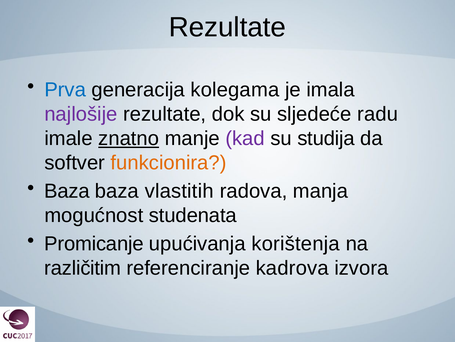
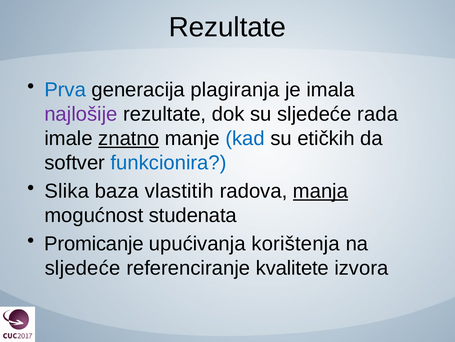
kolegama: kolegama -> plagiranja (235, 90)
radu: radu -> rada (378, 114)
kad colour: purple -> blue (245, 138)
studija: studija -> etičkih (326, 138)
funkcionira colour: orange -> blue (169, 163)
Baza: Baza -> Slika (67, 191)
manja underline: none -> present (320, 191)
različitim: različitim -> sljedeće (82, 268)
kadrova: kadrova -> kvalitete (292, 268)
